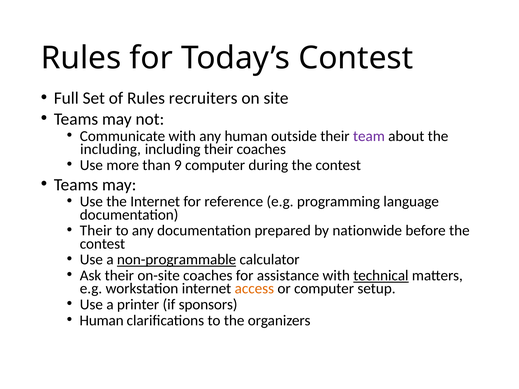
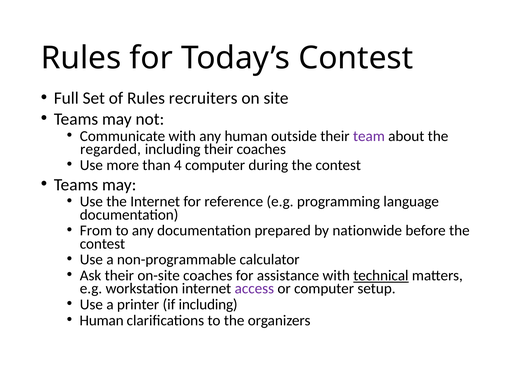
including: including -> regarded (111, 149)
9: 9 -> 4 (178, 165)
Their: Their -> From (96, 231)
non-programmable underline: present -> none (177, 260)
access colour: orange -> purple (254, 289)
if sponsors: sponsors -> including (208, 305)
